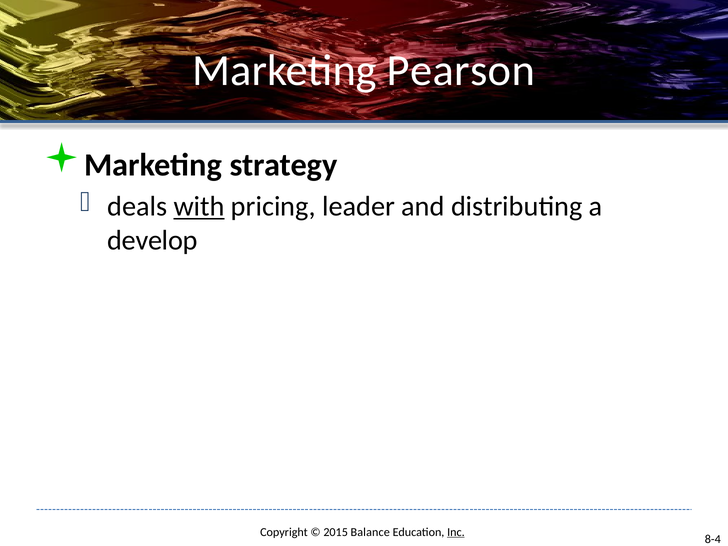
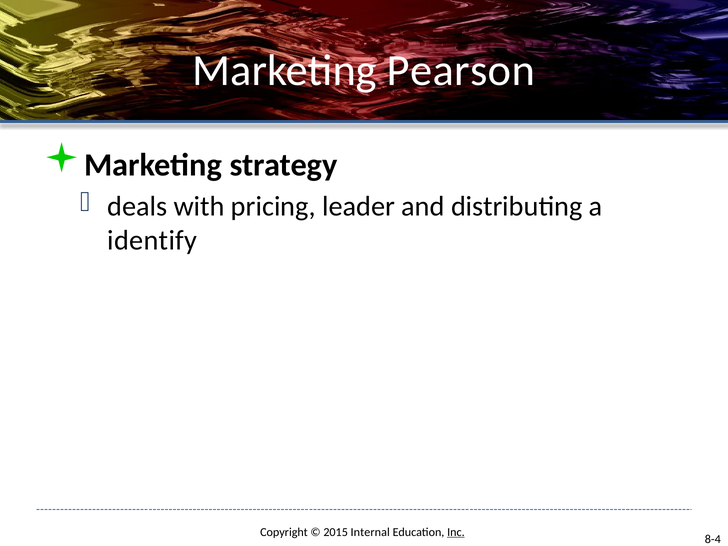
with underline: present -> none (199, 207)
develop: develop -> identify (152, 241)
Balance: Balance -> Internal (370, 532)
